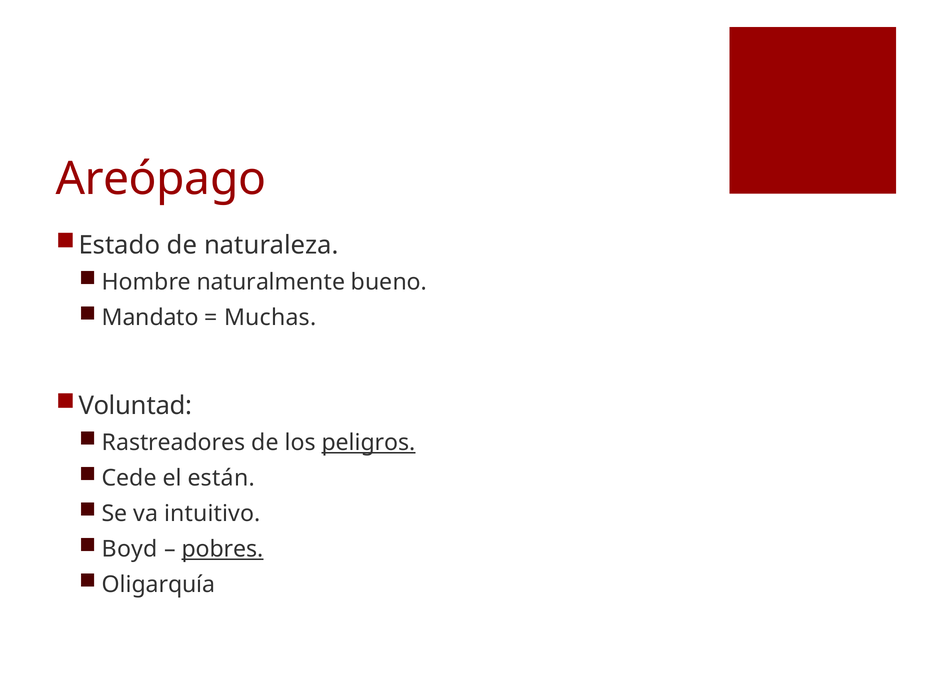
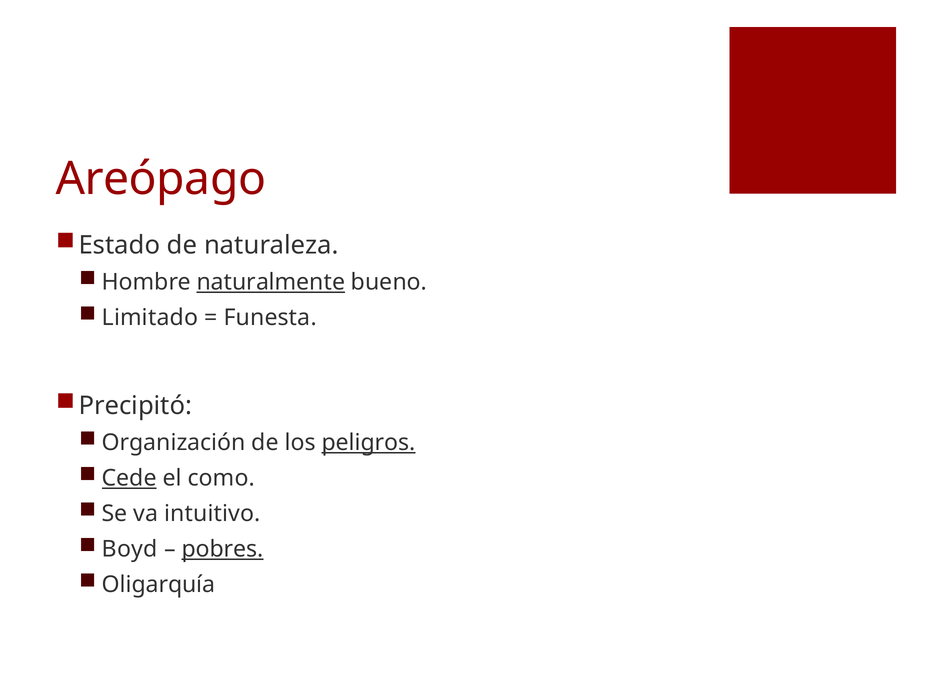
naturalmente underline: none -> present (271, 282)
Mandato: Mandato -> Limitado (150, 318)
Muchas: Muchas -> Funesta (270, 318)
Voluntad: Voluntad -> Precipitó (135, 406)
Rastreadores: Rastreadores -> Organización (174, 443)
Cede underline: none -> present (129, 478)
están: están -> como (221, 478)
